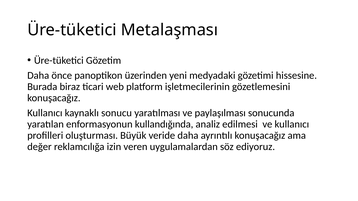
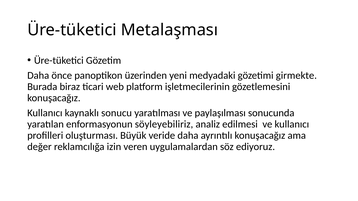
hissesine: hissesine -> girmekte (296, 76)
kullandığında: kullandığında -> söyleyebiliriz (164, 124)
